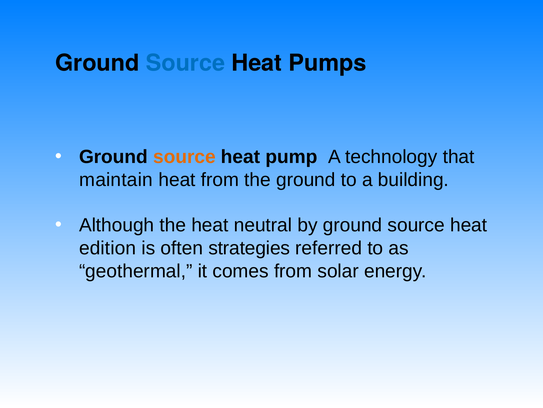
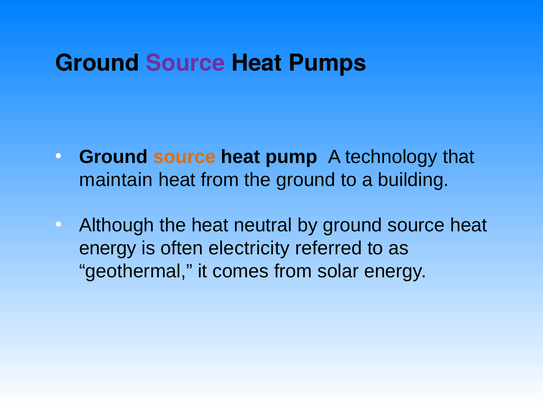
Source colour: blue -> purple (185, 63)
edition: edition -> energy (108, 248)
strategies: strategies -> electricity (249, 248)
